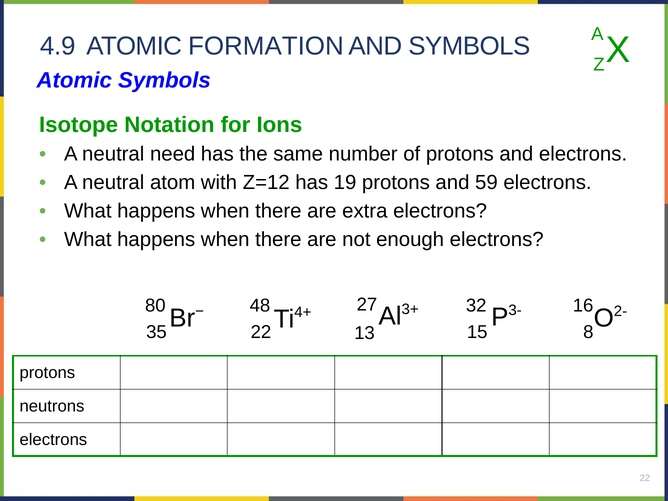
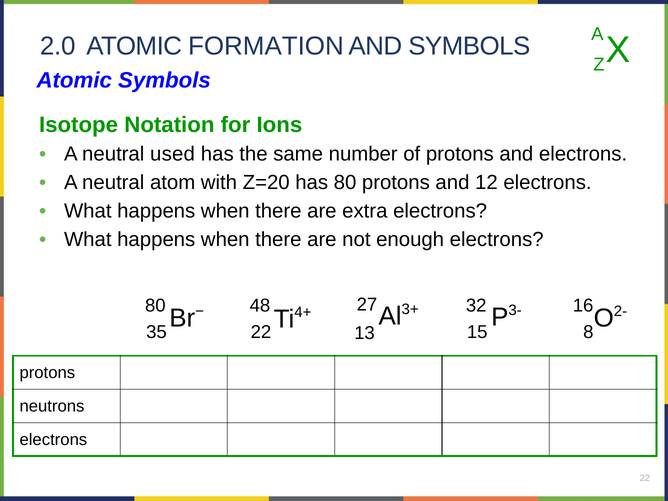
4.9: 4.9 -> 2.0 (58, 46)
need: need -> used (173, 154)
Z=12: Z=12 -> Z=20 (266, 182)
has 19: 19 -> 80 (345, 182)
59: 59 -> 12 (486, 182)
